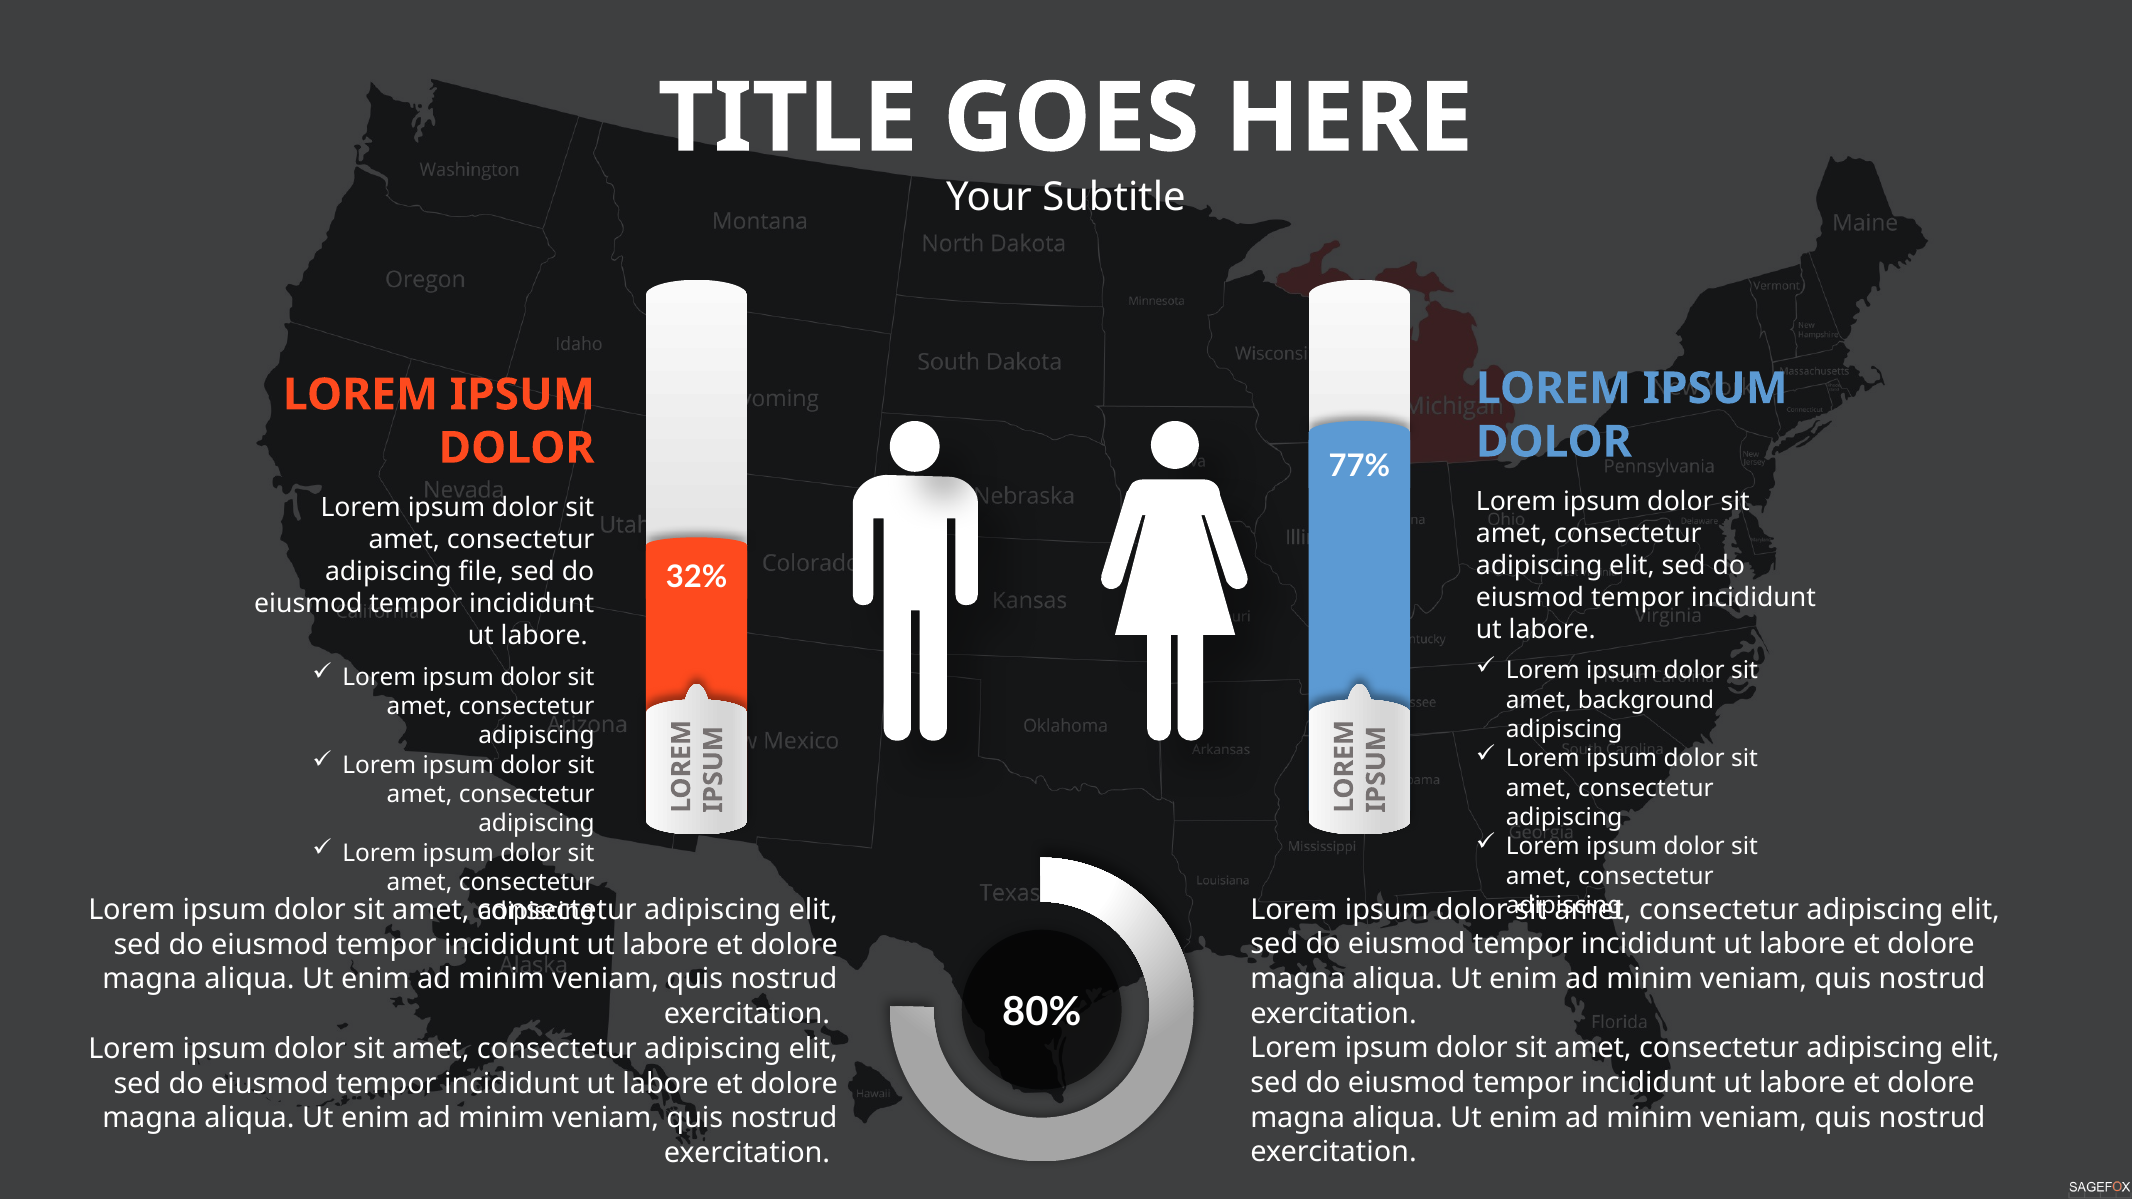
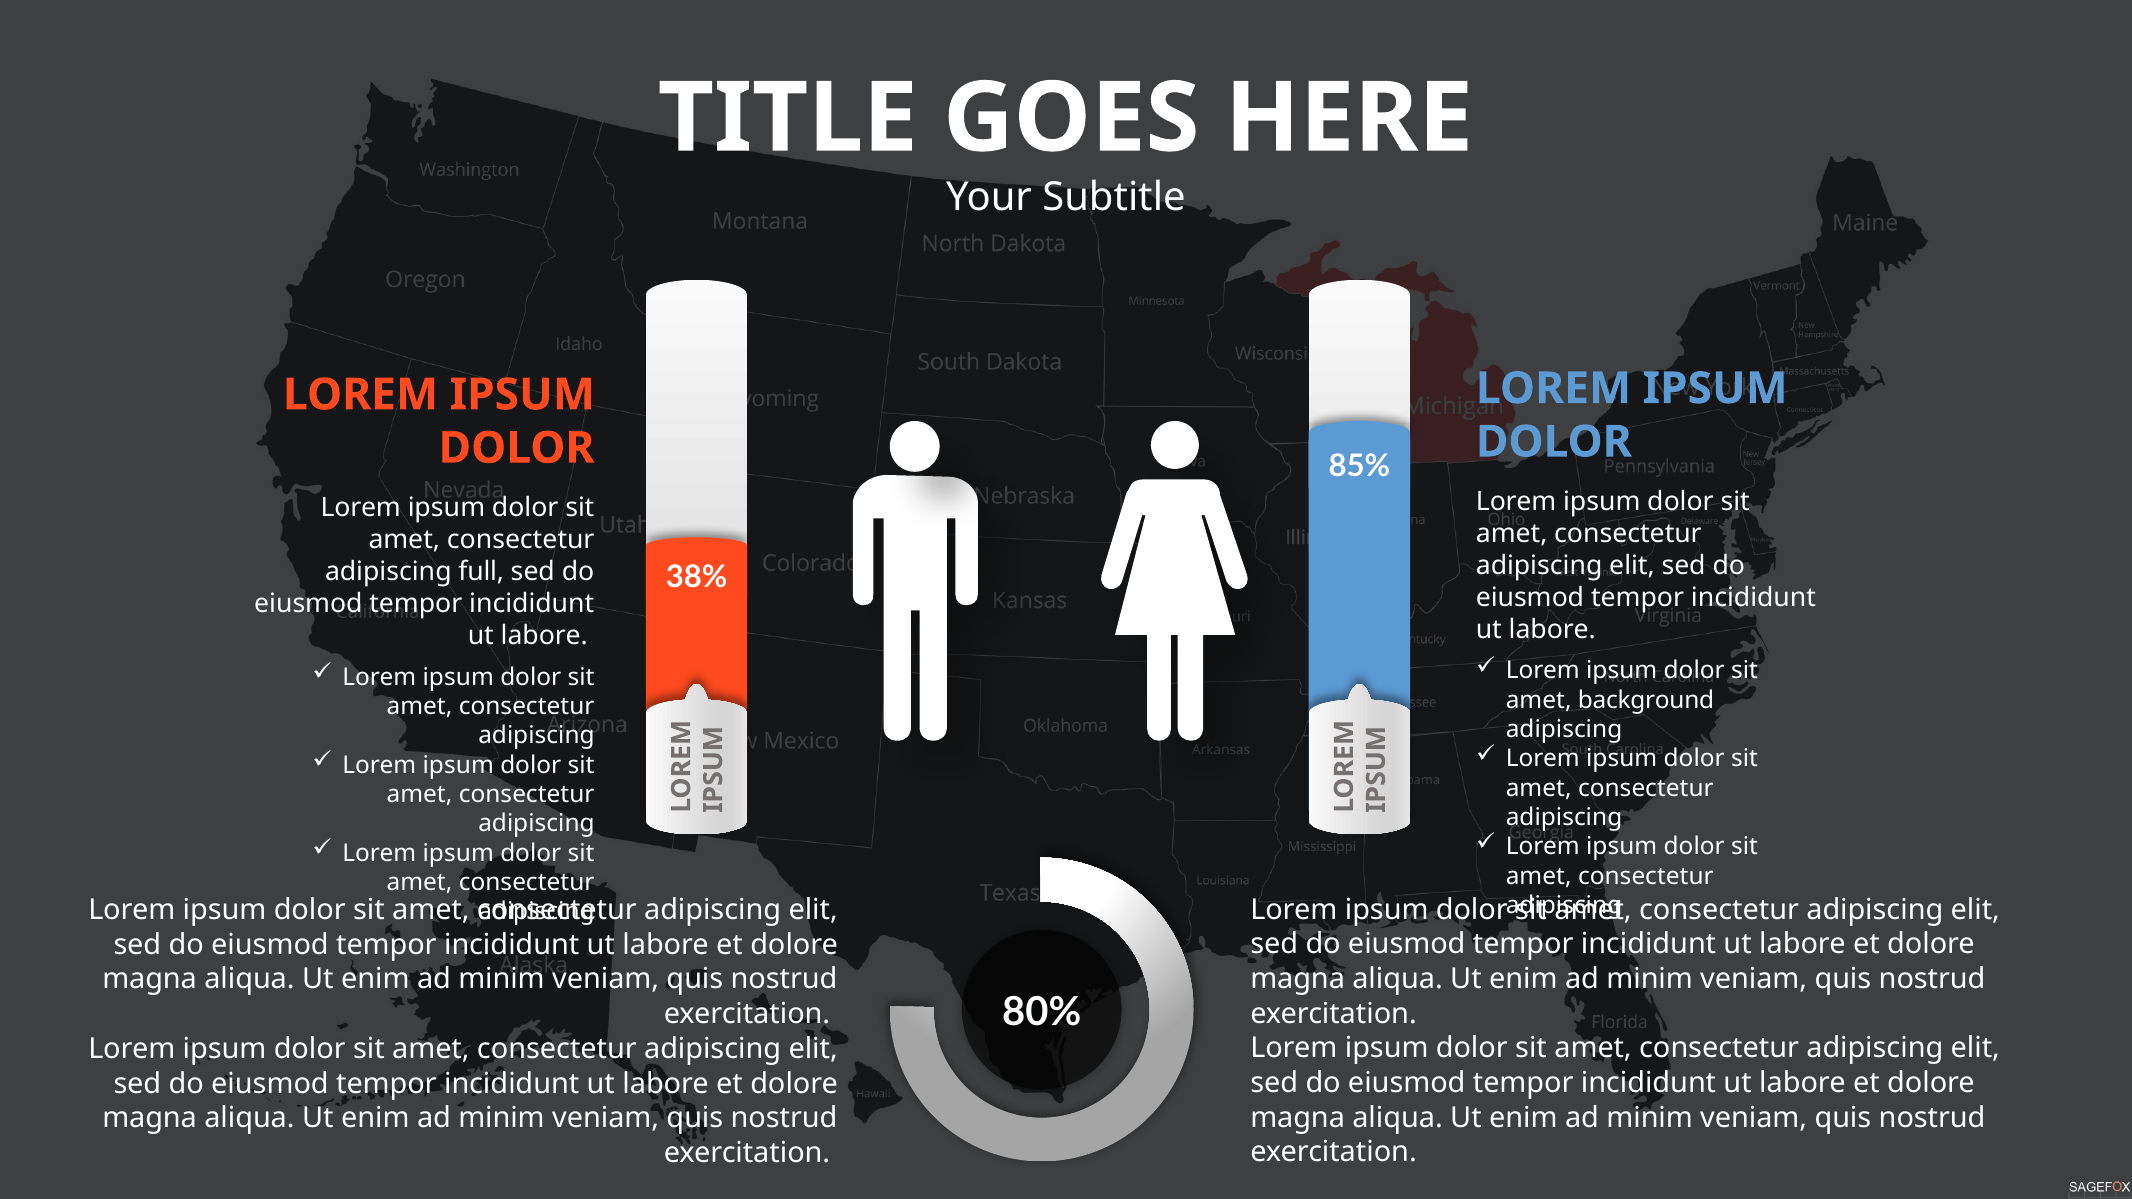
77%: 77% -> 85% (1359, 466)
file: file -> full (481, 572)
32%: 32% -> 38% (697, 577)
